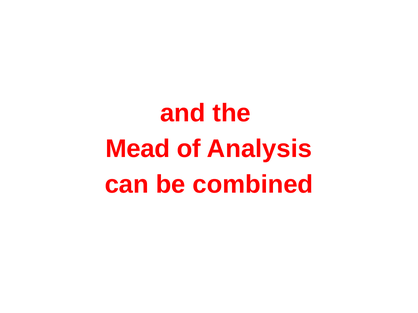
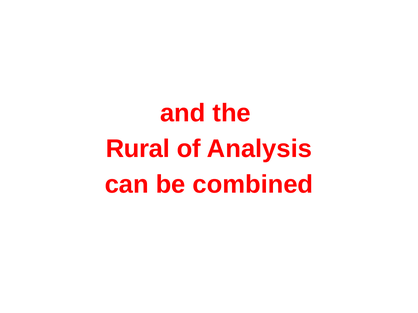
Mead: Mead -> Rural (138, 149)
